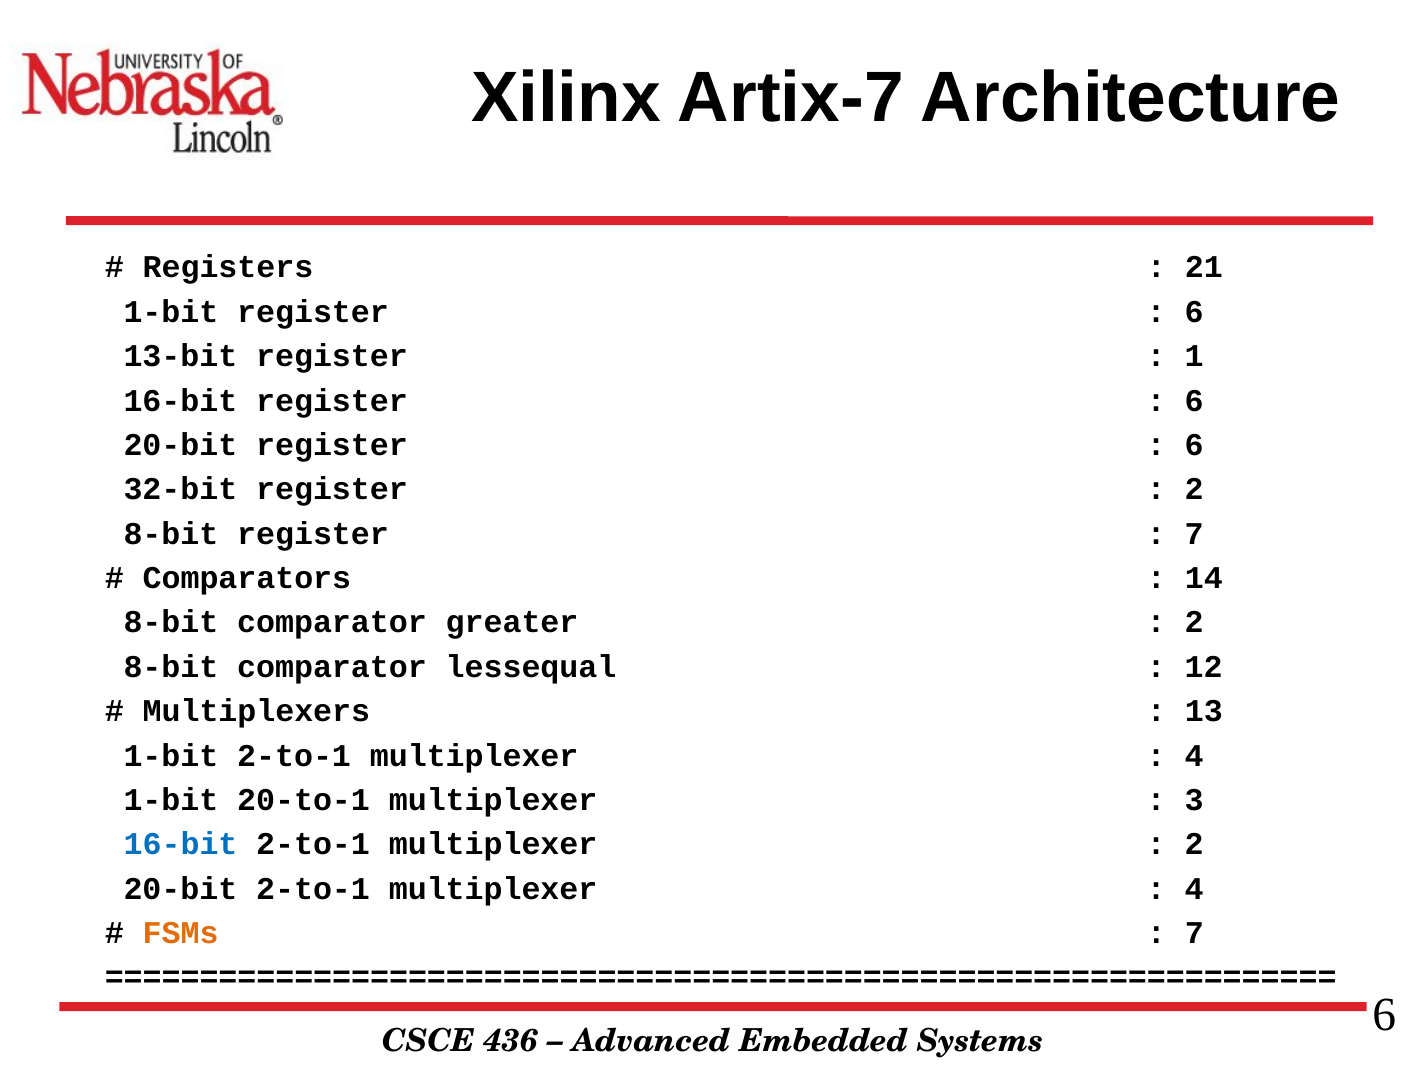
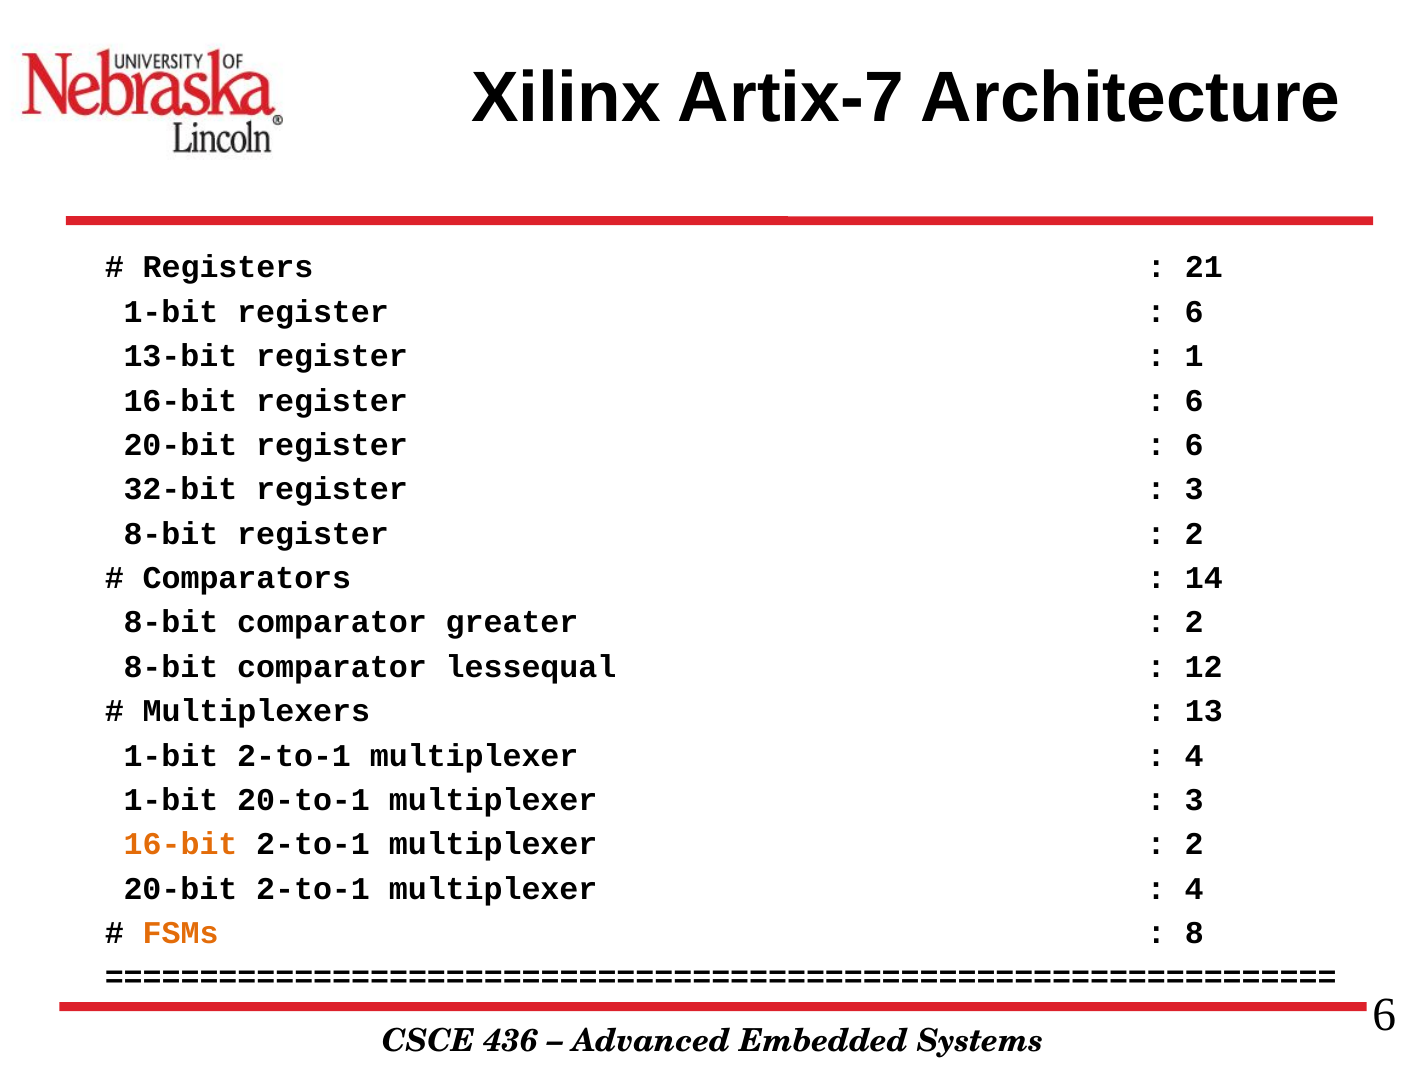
2: 2 -> 3 (1194, 489)
7: 7 -> 2 (1194, 533)
16-bit colour: blue -> orange (181, 844)
7: 7 -> 8 (1194, 933)
